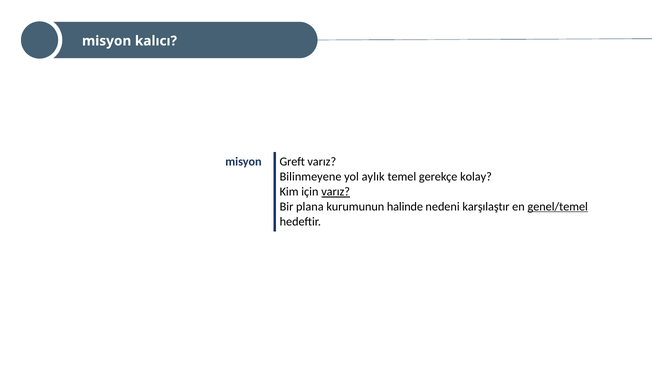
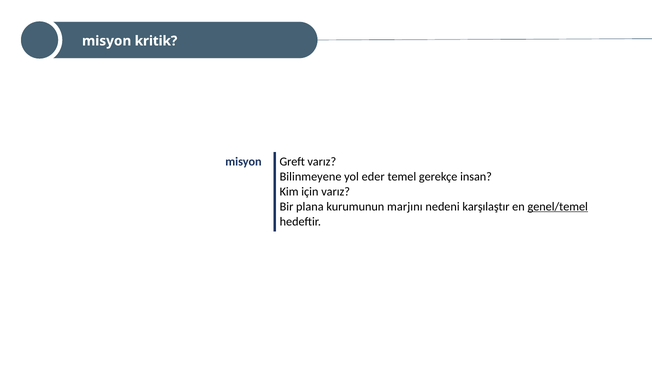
kalıcı: kalıcı -> kritik (156, 41)
aylık: aylık -> eder (373, 177)
kolay: kolay -> insan (476, 177)
varız underline: present -> none (336, 192)
halinde: halinde -> marjını (405, 206)
